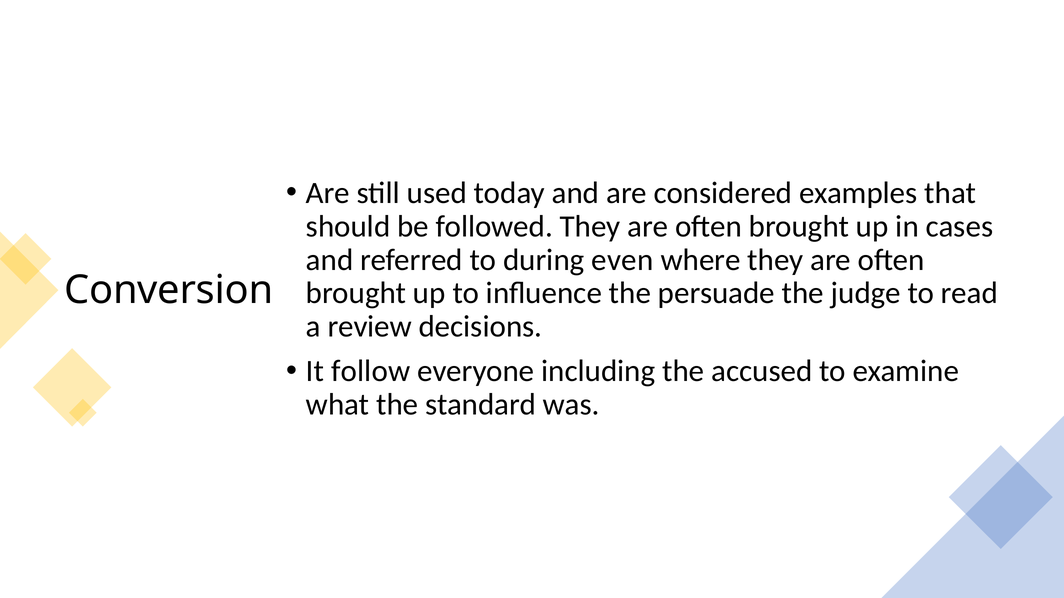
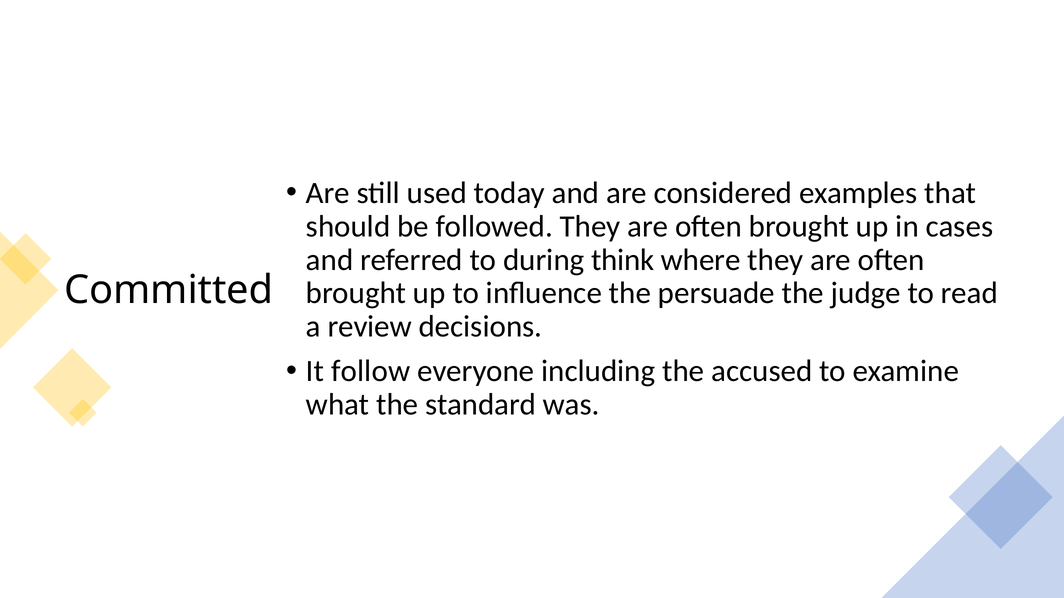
even: even -> think (623, 260)
Conversion: Conversion -> Committed (169, 290)
